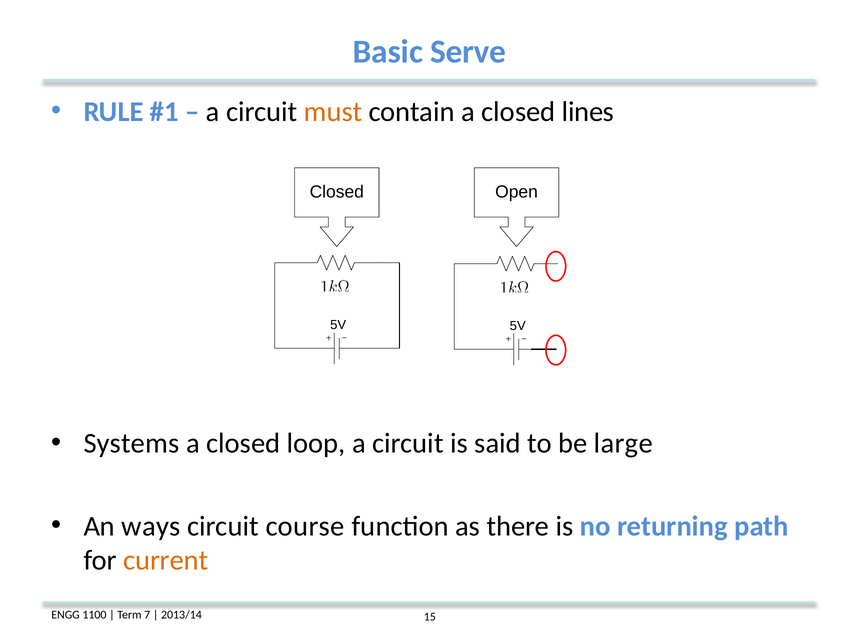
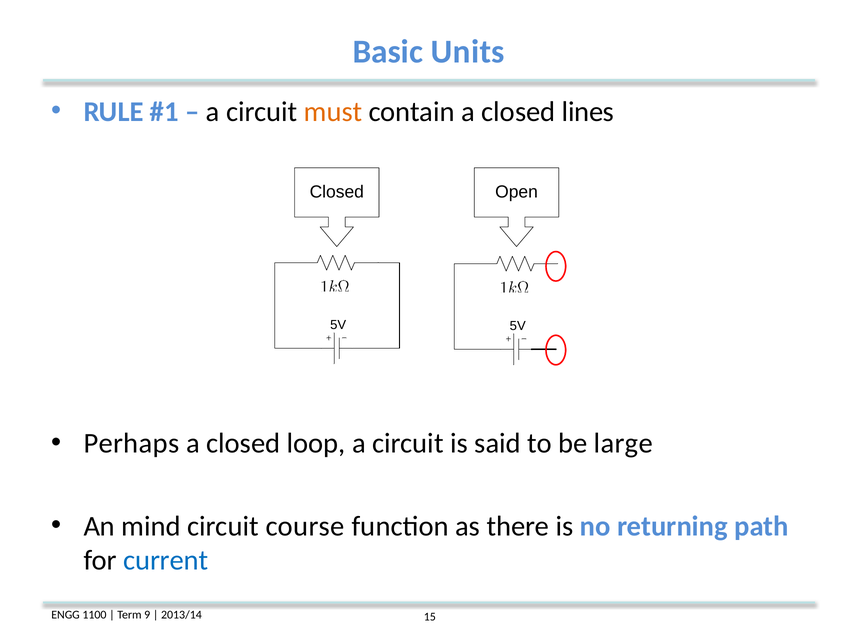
Serve: Serve -> Units (468, 52)
Systems: Systems -> Perhaps (131, 444)
ways: ways -> mind (151, 527)
current colour: orange -> blue (166, 561)
7: 7 -> 9 (147, 615)
